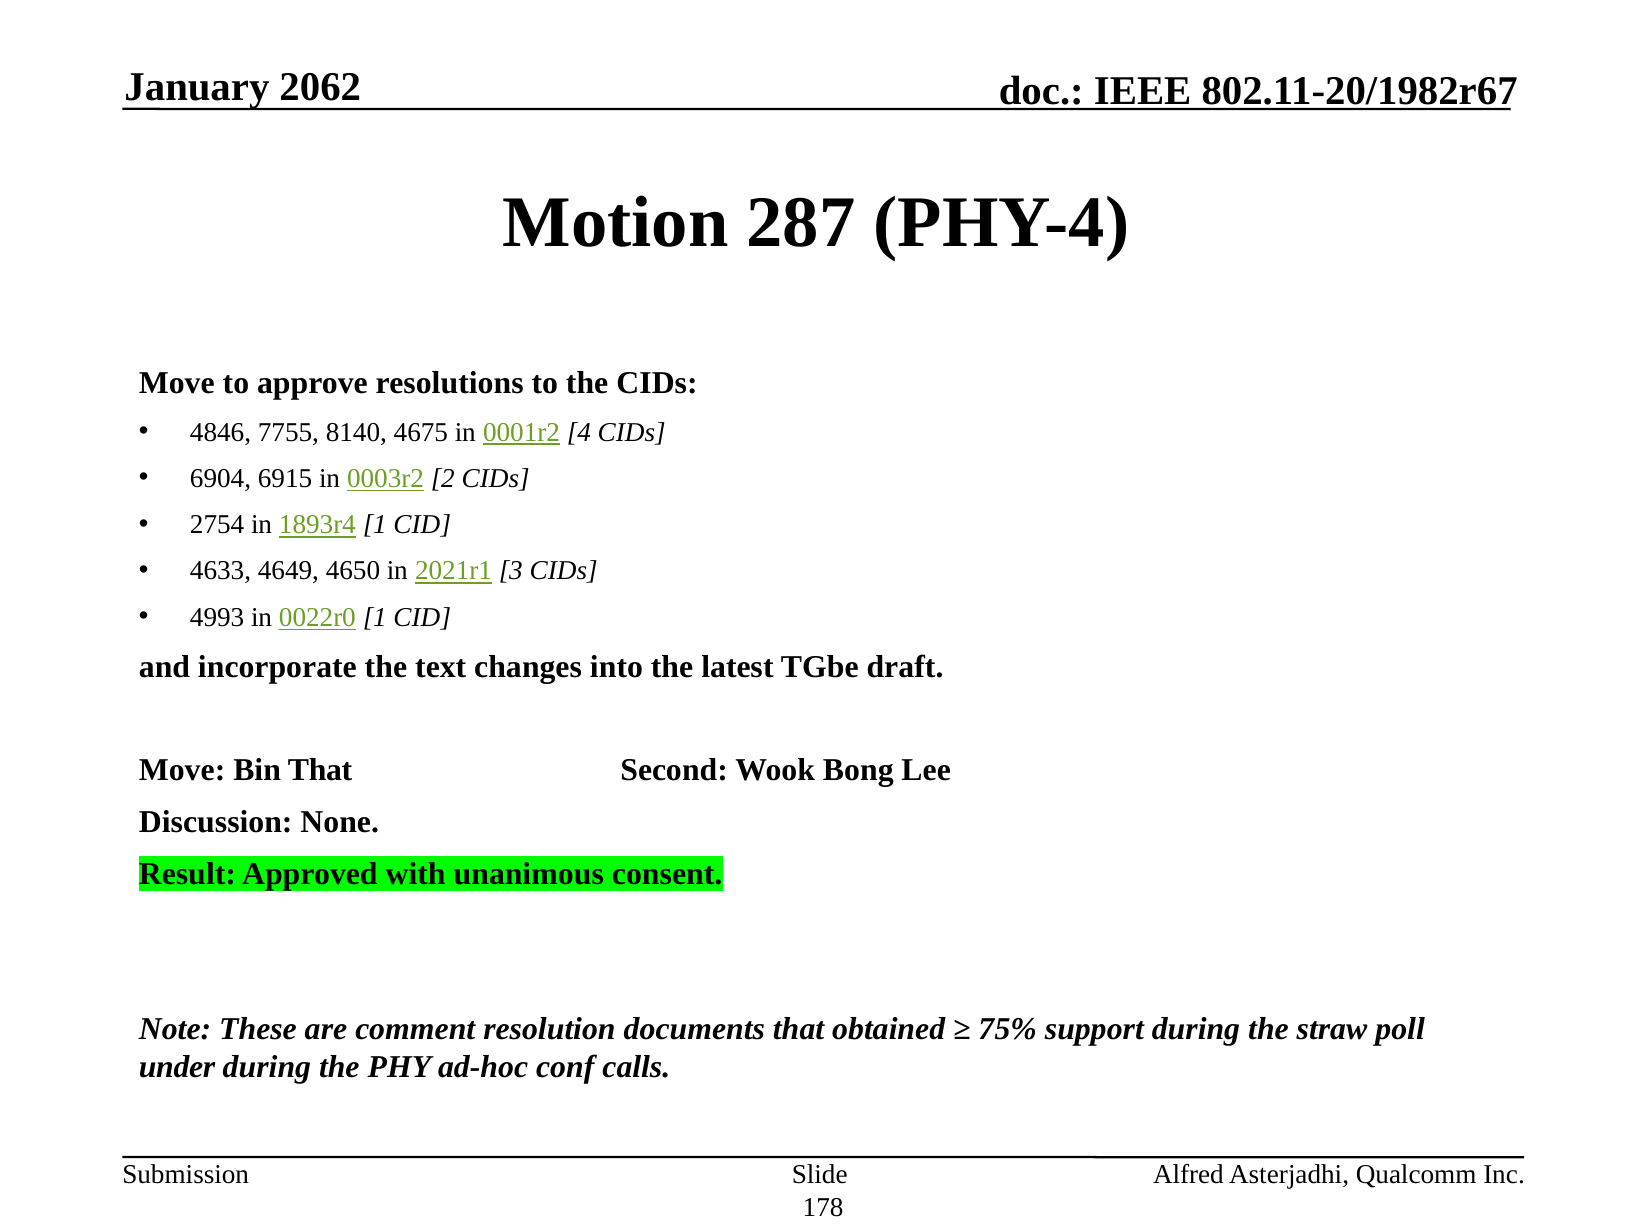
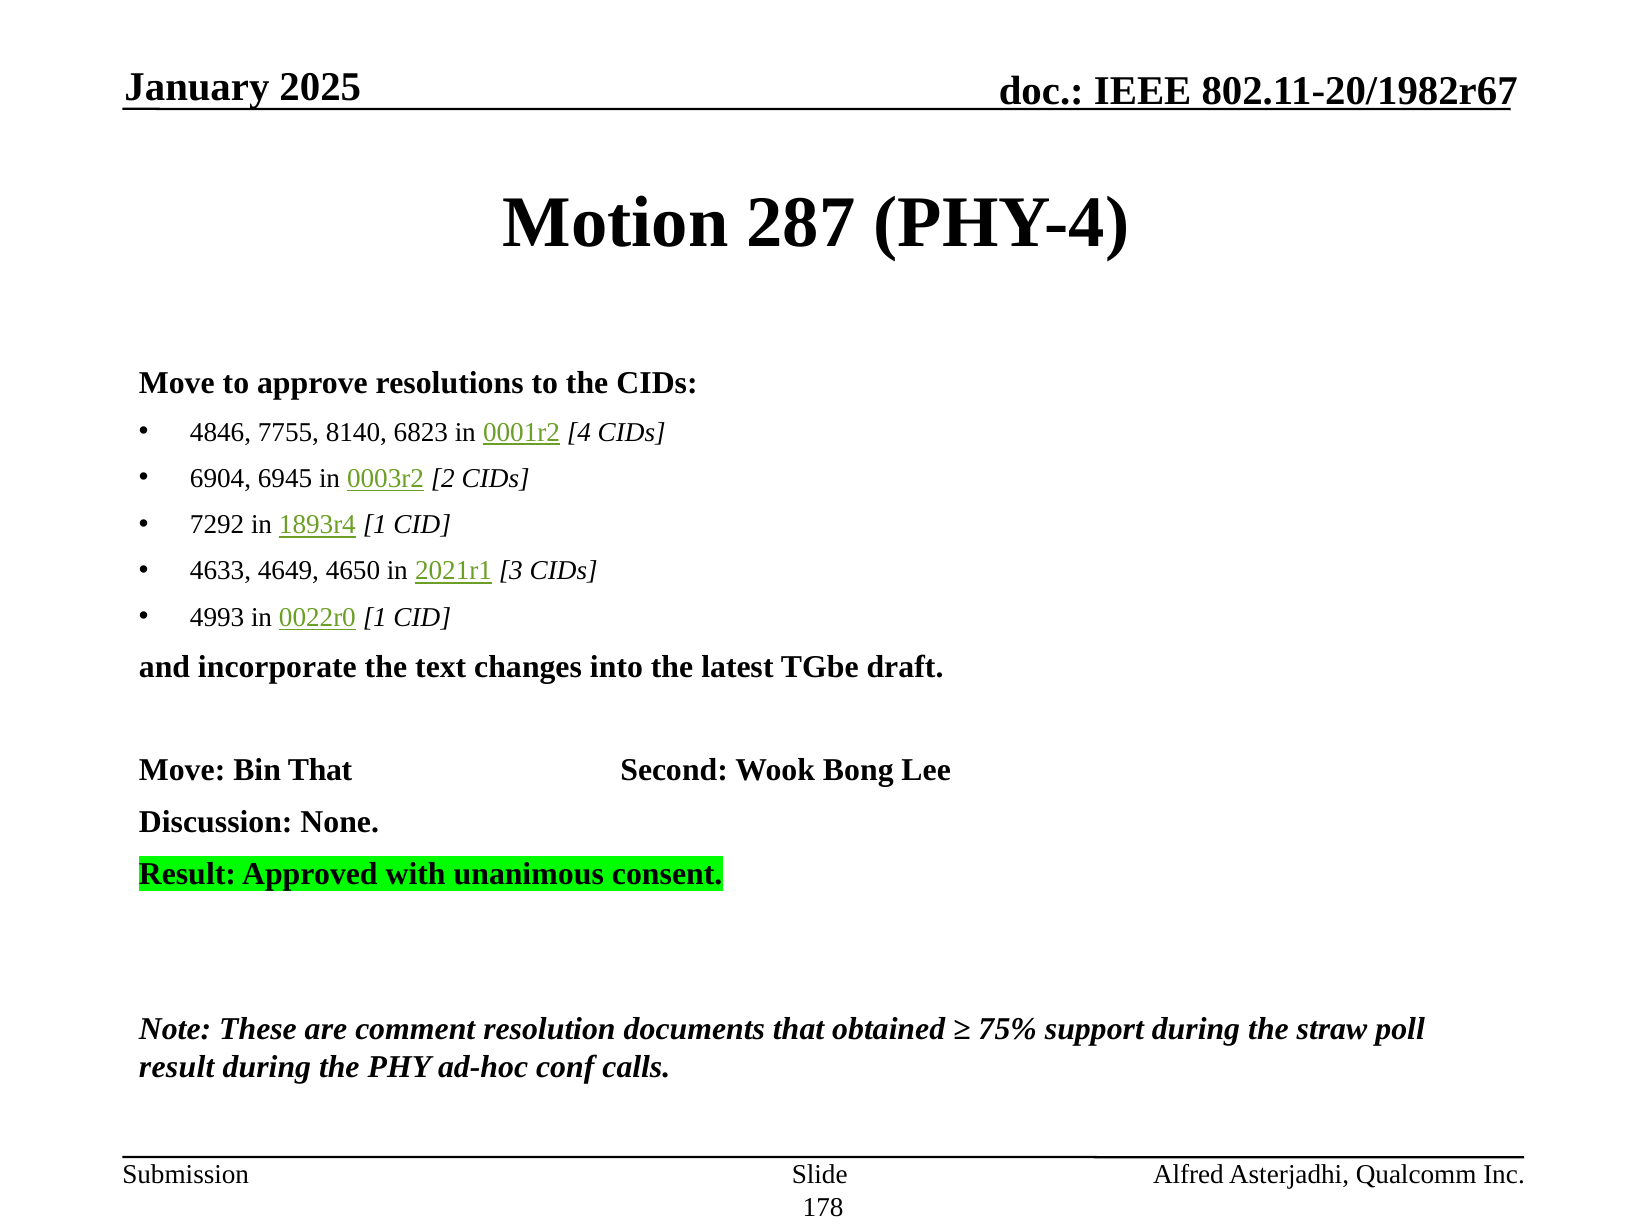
2062: 2062 -> 2025 (320, 87)
4675: 4675 -> 6823 (421, 432)
6915: 6915 -> 6945 (285, 478)
2754: 2754 -> 7292 (217, 525)
under: under -> result (177, 1067)
